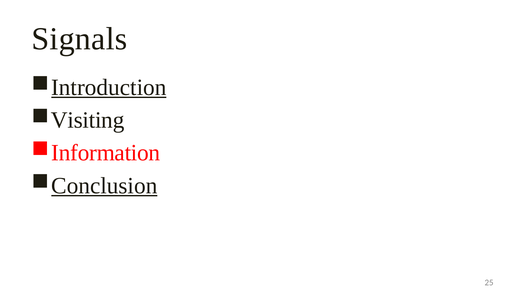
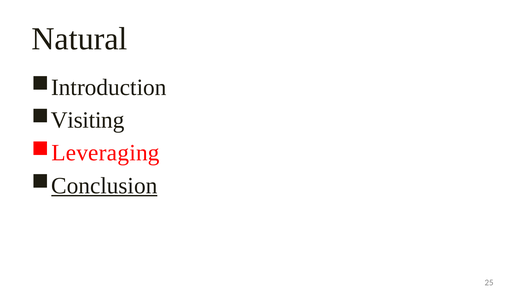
Signals: Signals -> Natural (80, 39)
Introduction underline: present -> none (109, 87)
Information: Information -> Leveraging (105, 153)
